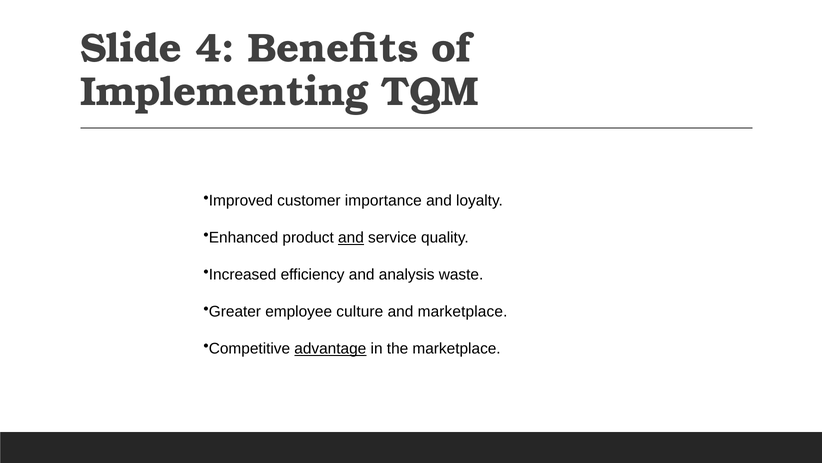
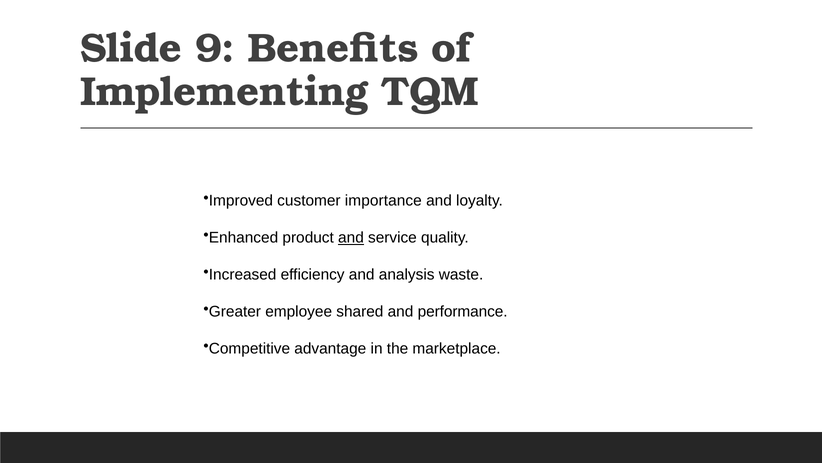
4: 4 -> 9 (215, 49)
culture: culture -> shared (360, 311)
and marketplace: marketplace -> performance (463, 311)
advantage underline: present -> none (330, 348)
